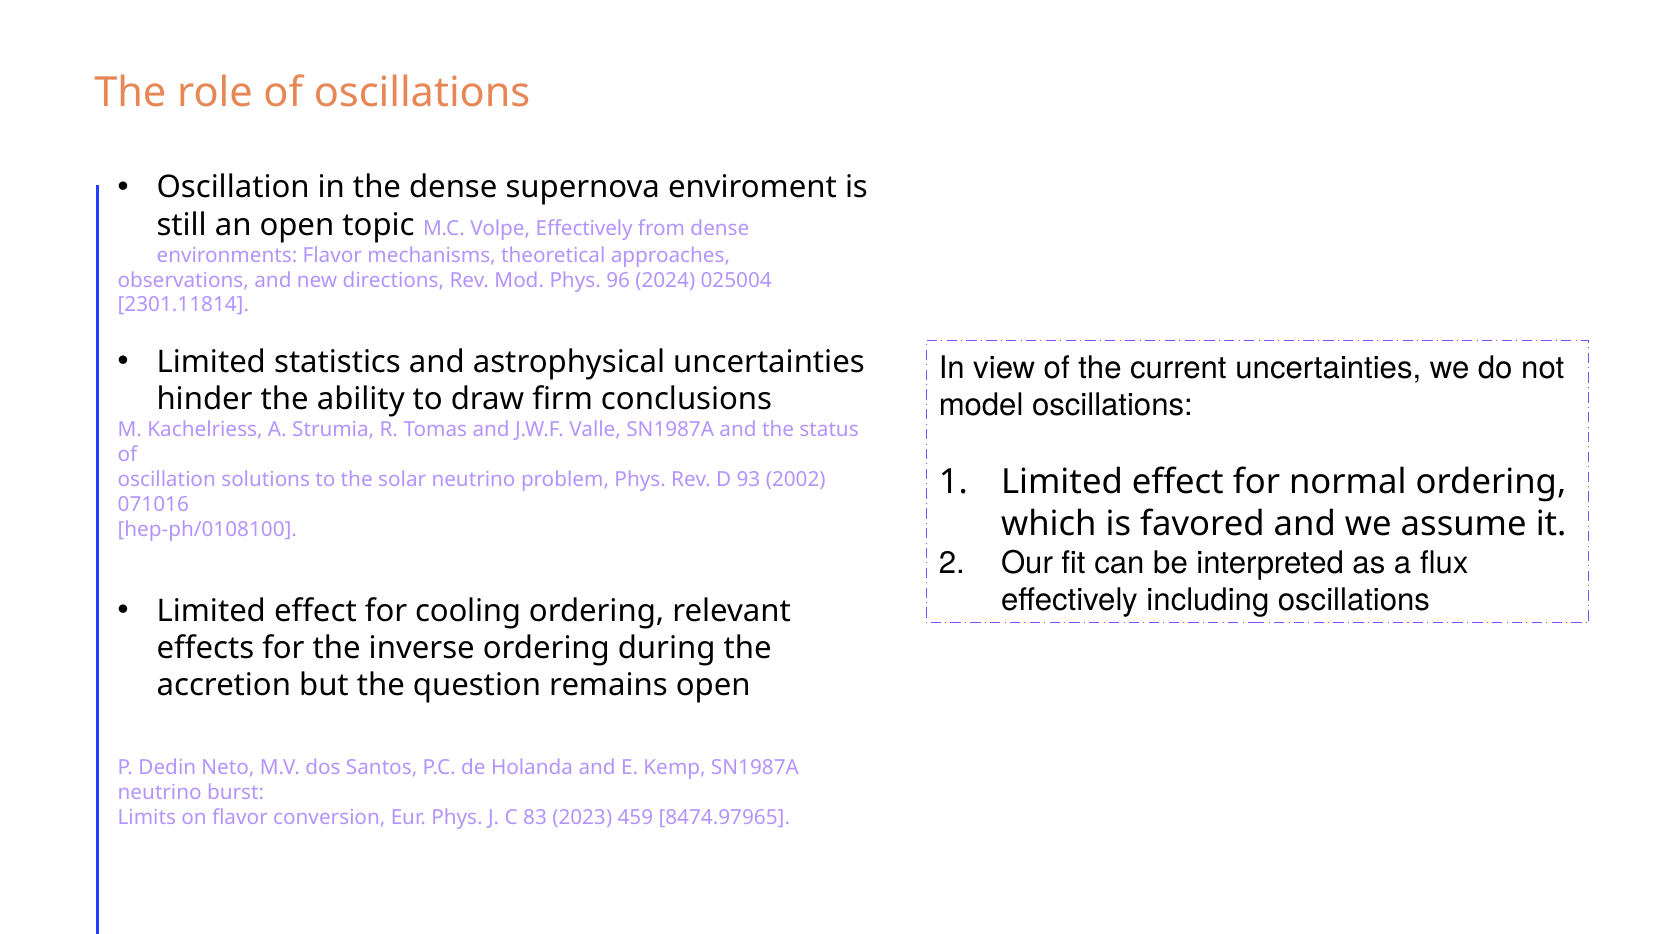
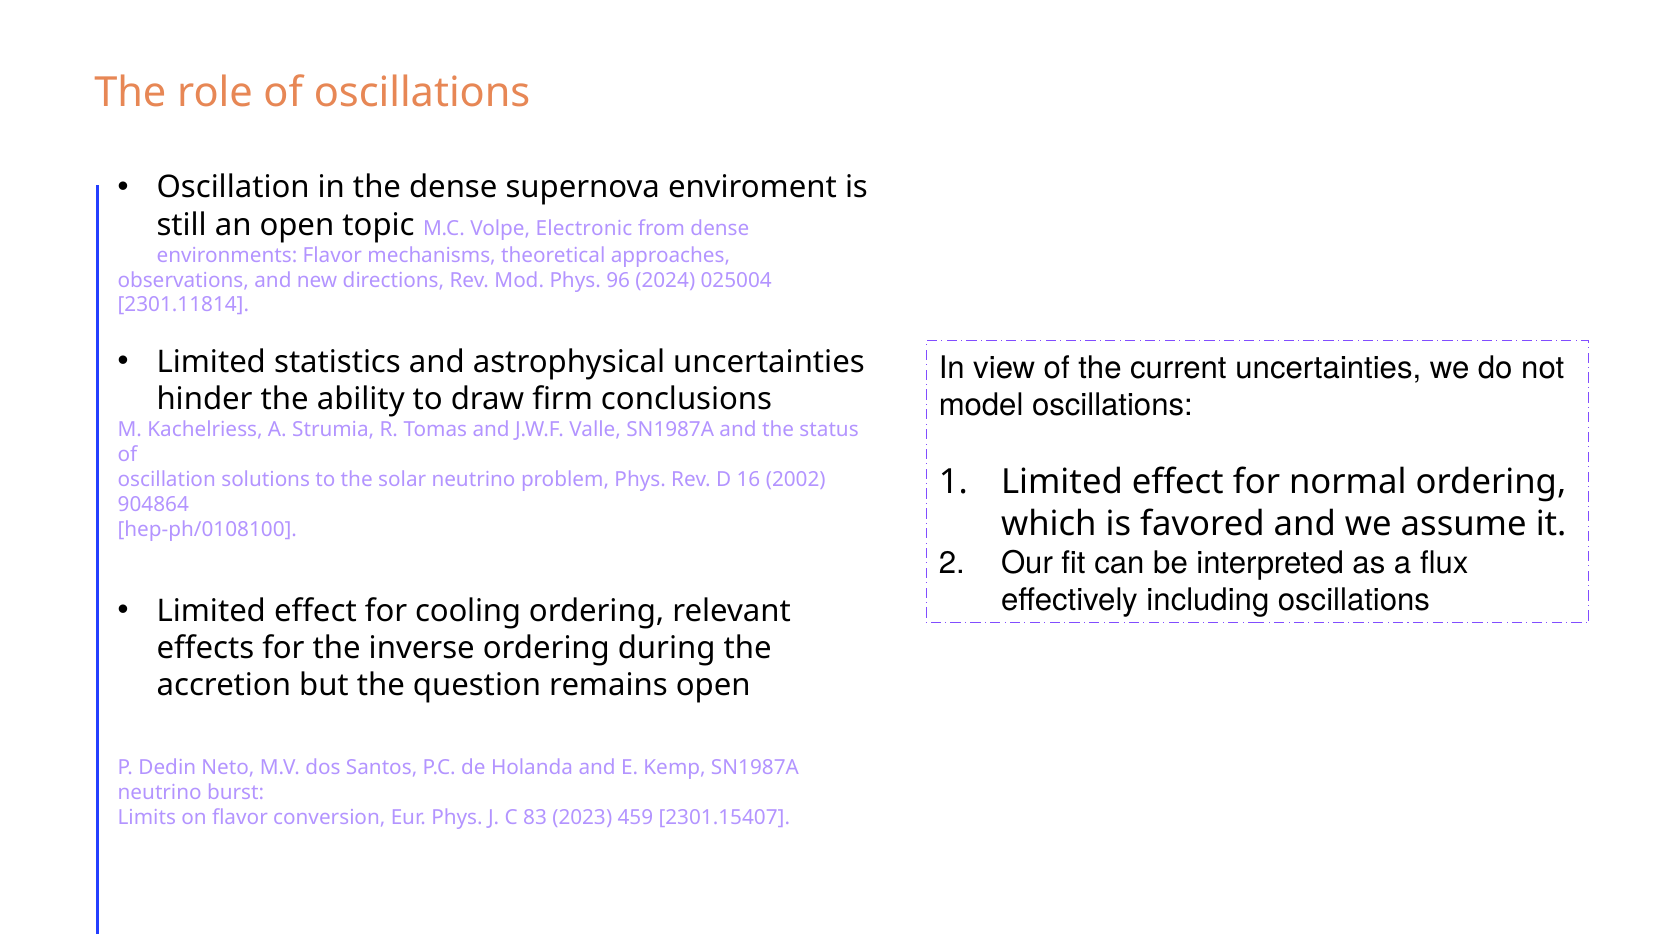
Volpe Effectively: Effectively -> Electronic (584, 228)
93: 93 -> 16 (748, 480)
071016: 071016 -> 904864 (153, 505)
8474.97965: 8474.97965 -> 2301.15407 (724, 818)
